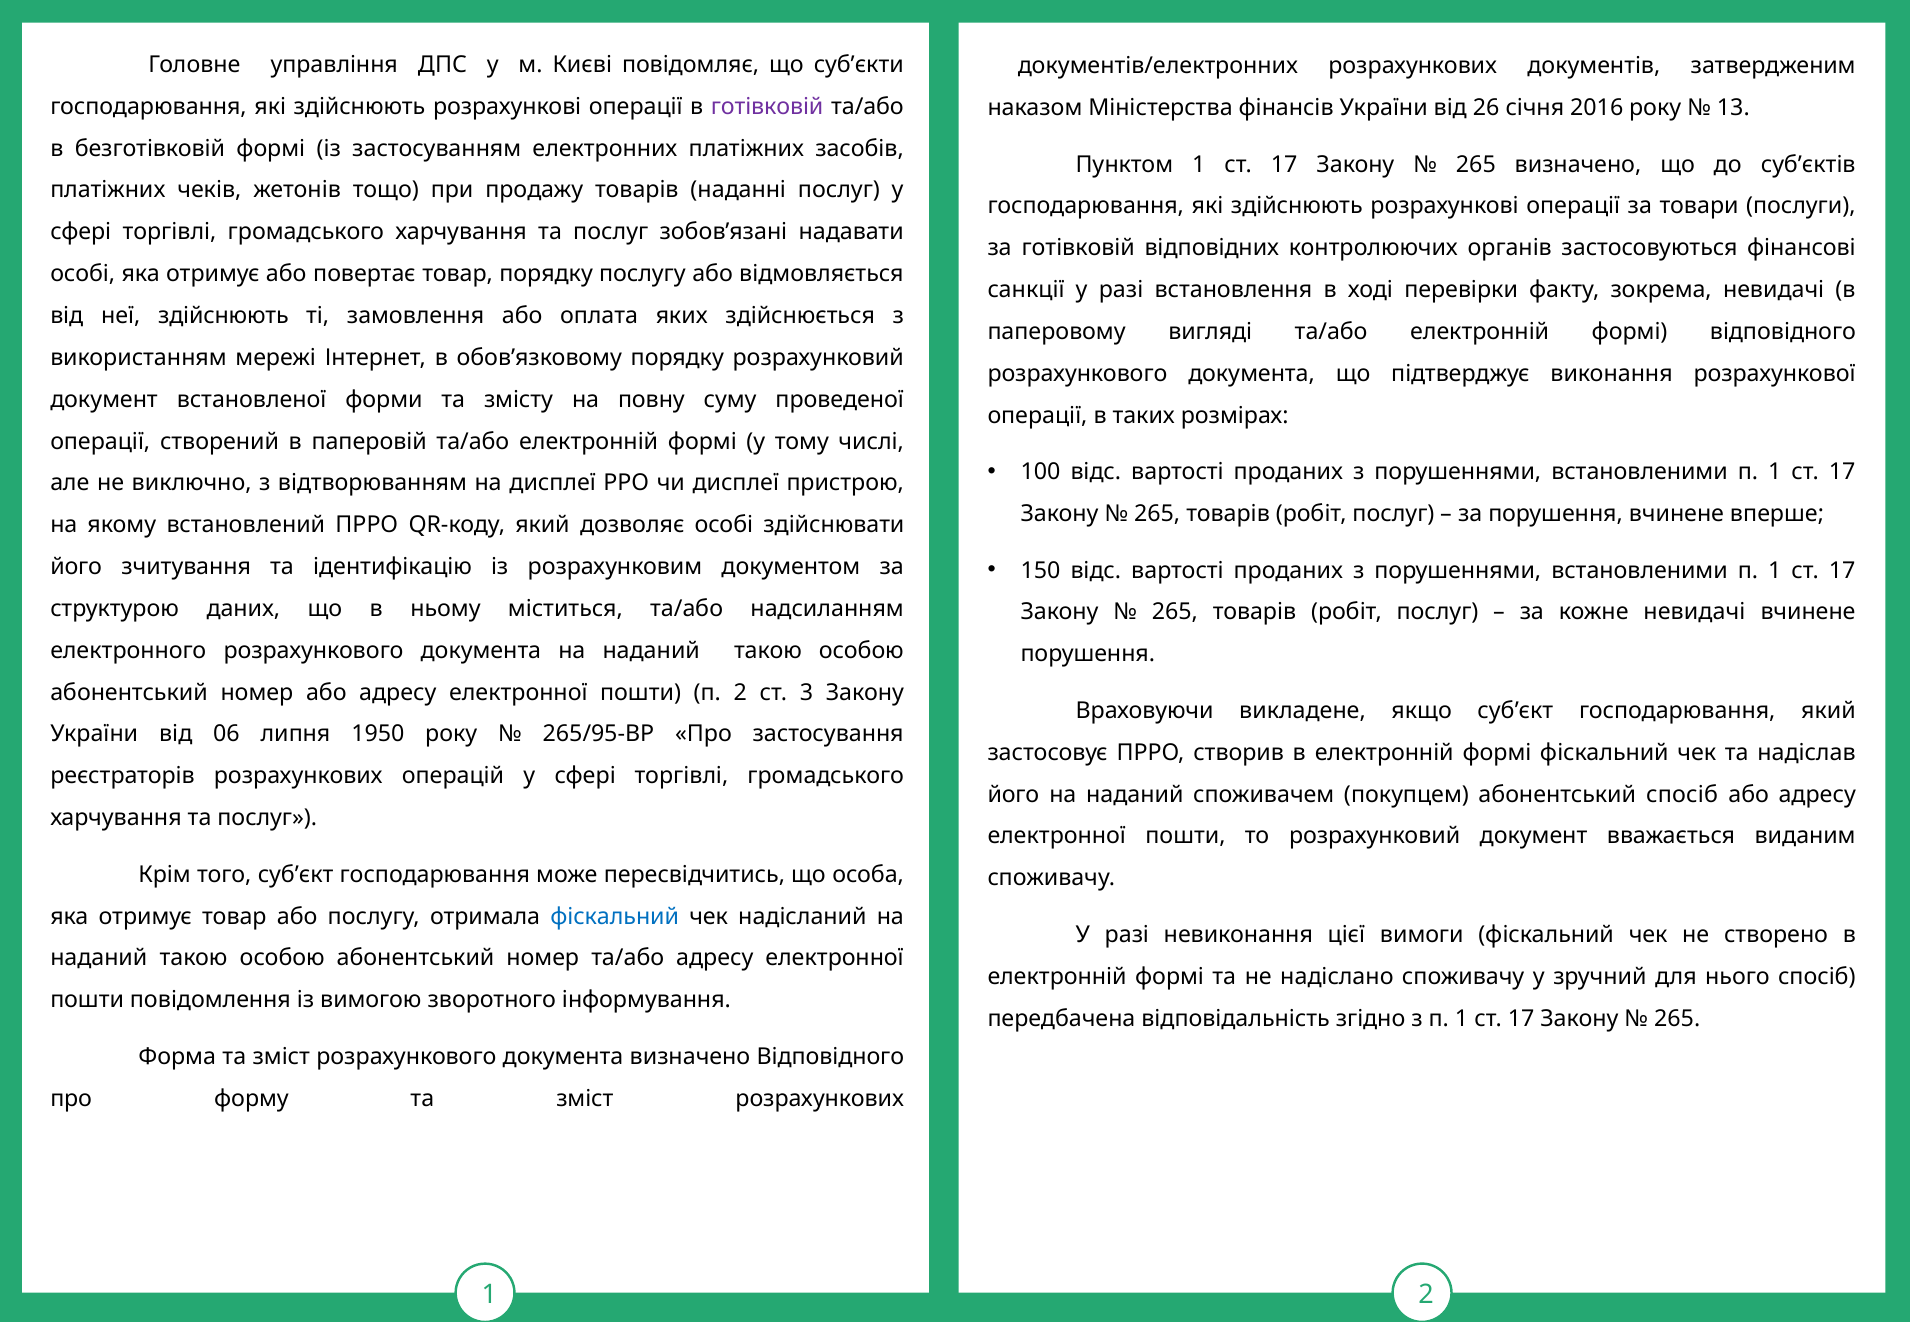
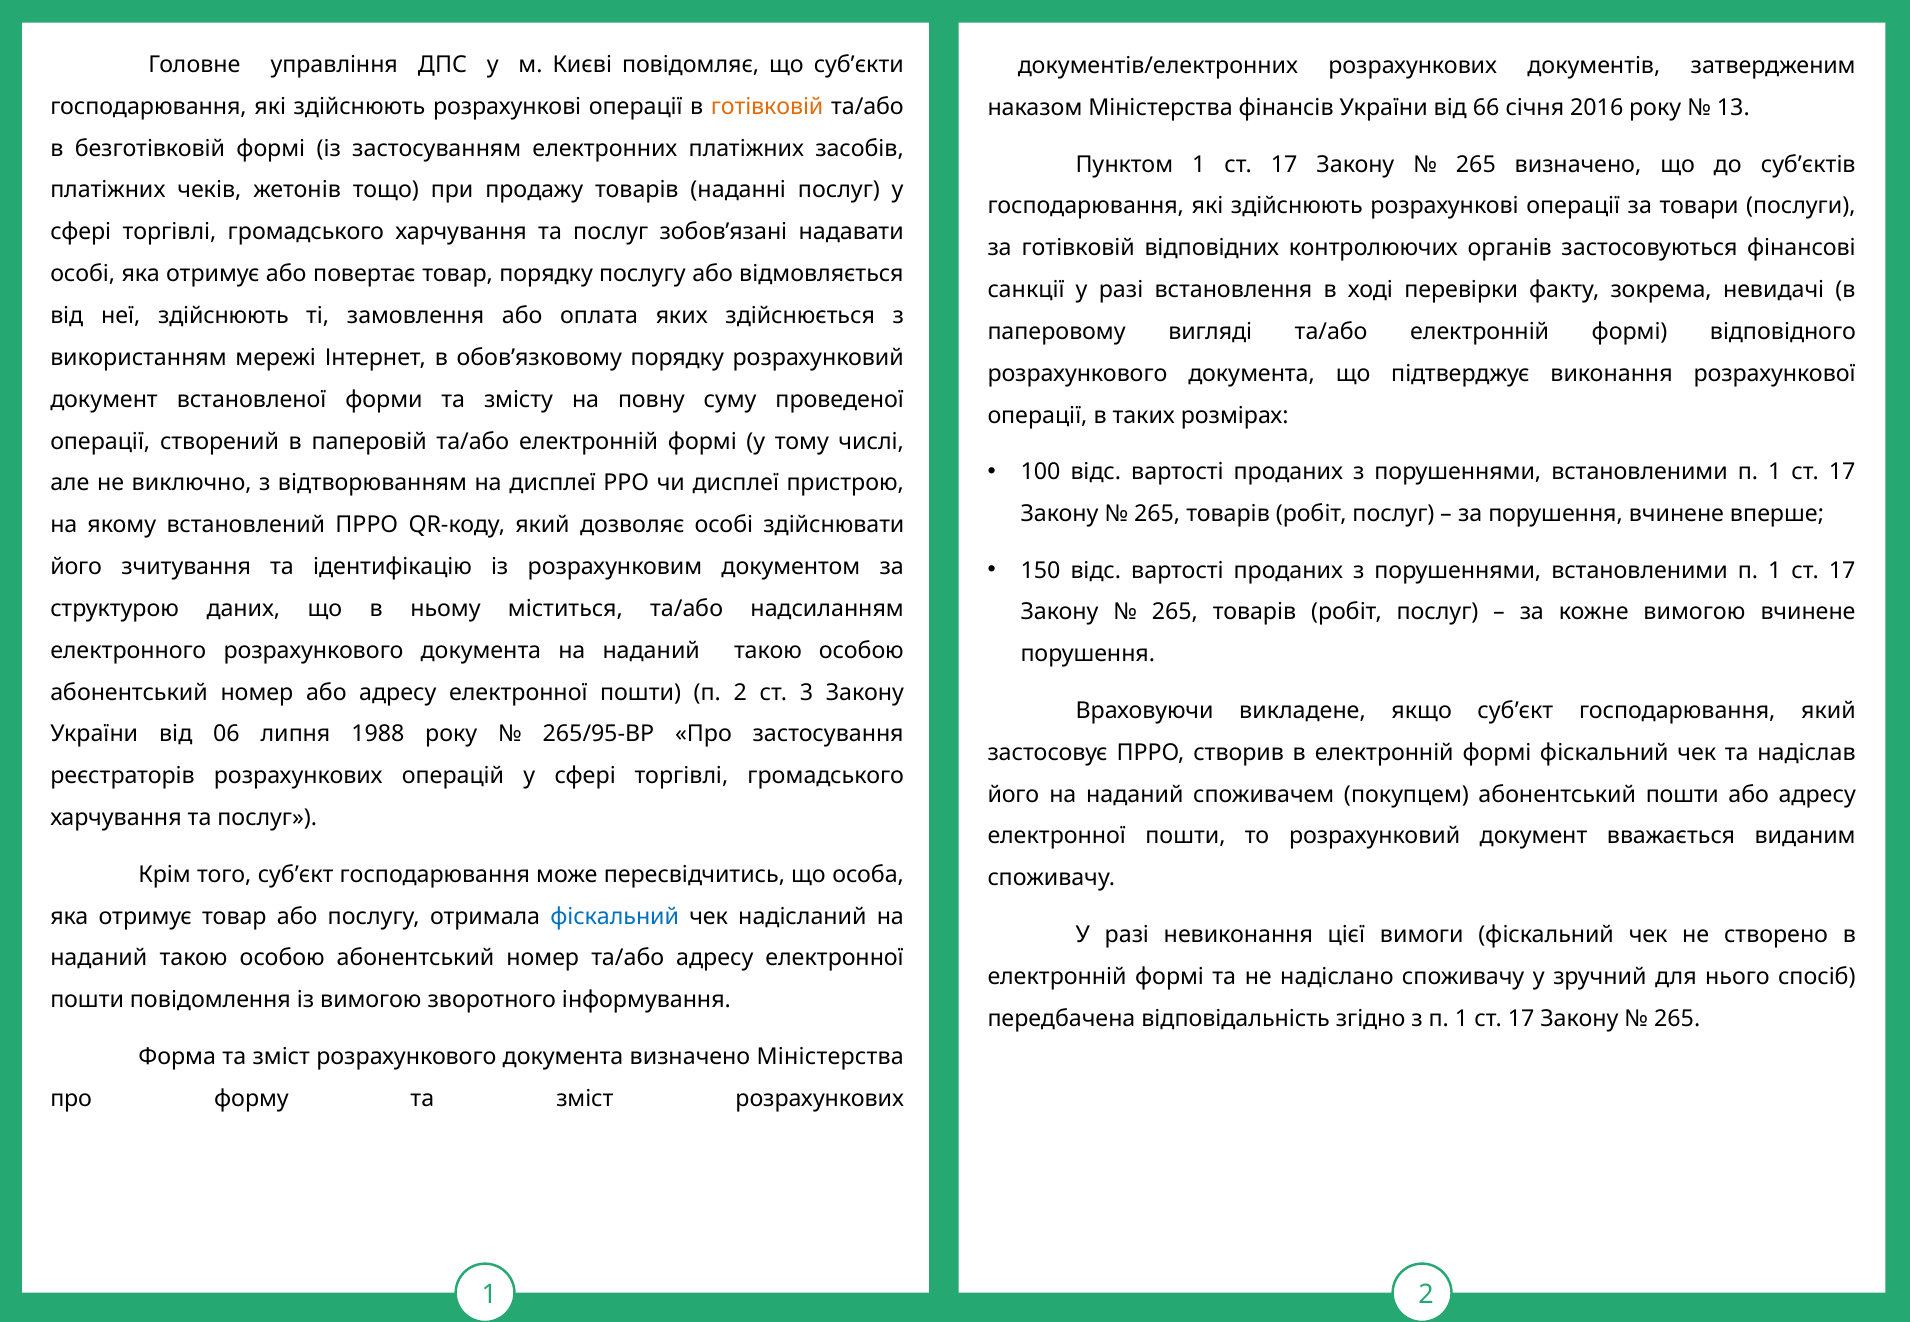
готівковій colour: purple -> orange (767, 107)
26: 26 -> 66 (1486, 108)
кожне невидачі: невидачі -> вимогою (1694, 612)
1950: 1950 -> 1988 (378, 734)
абонентський спосіб: спосіб -> пошти (1682, 795)
визначено Відповідного: Відповідного -> Міністерства (830, 1057)
